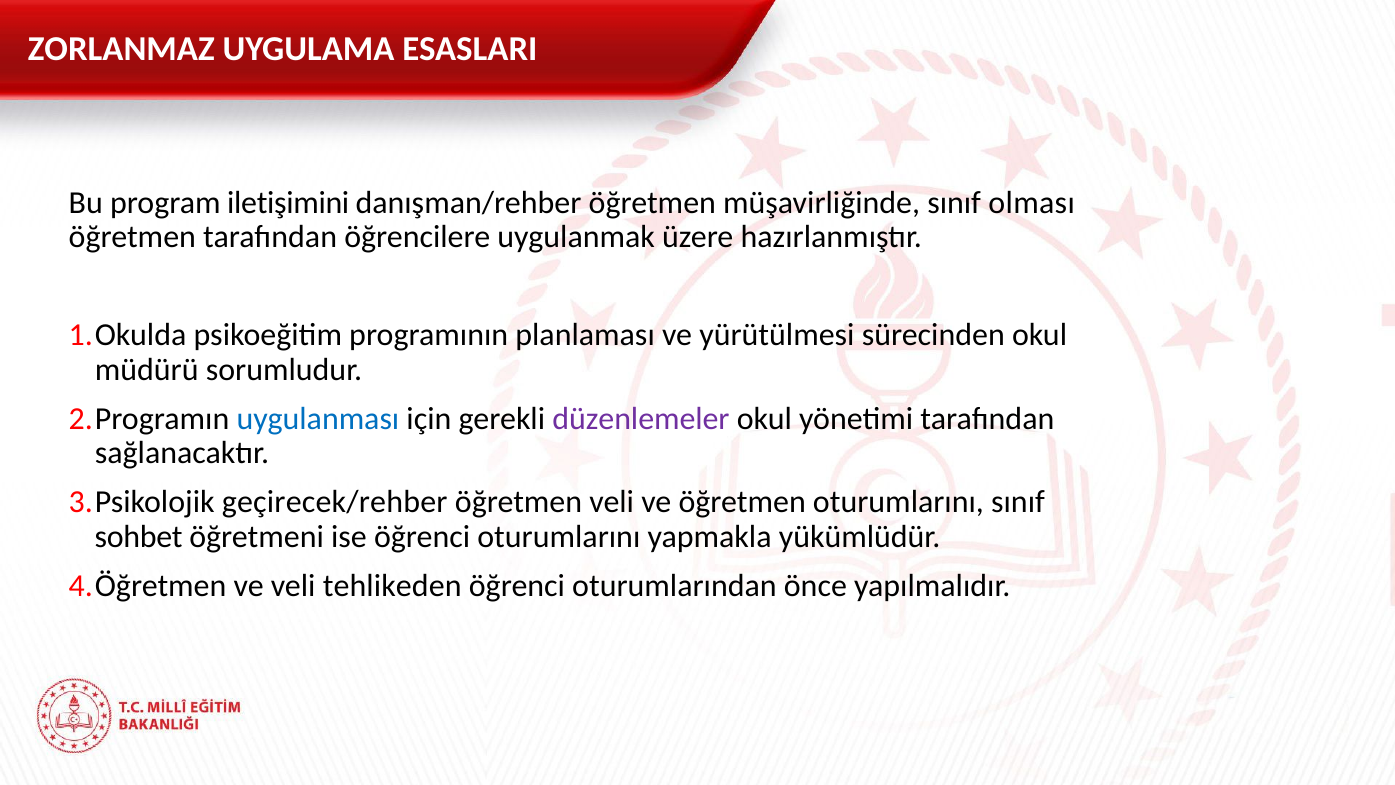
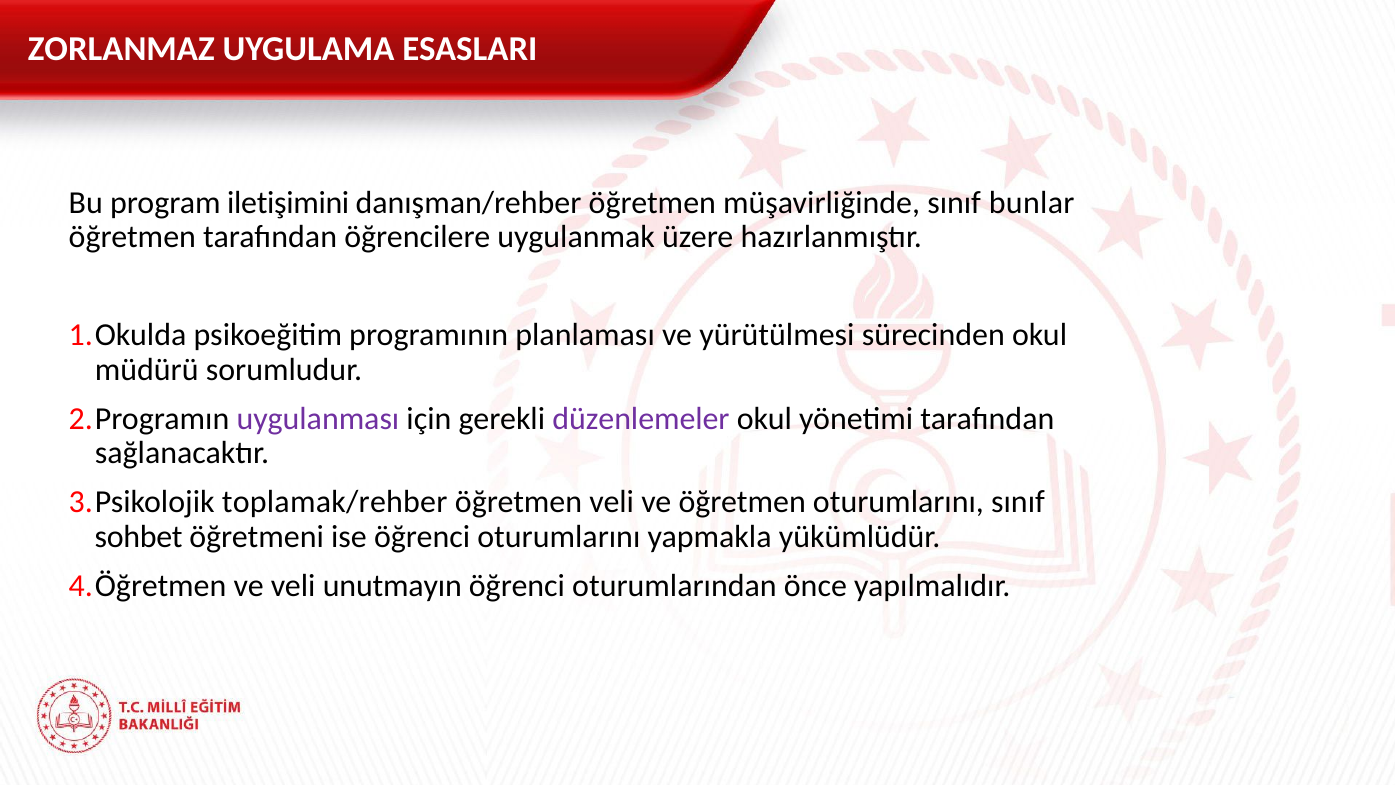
olması: olması -> bunlar (1032, 202)
uygulanması colour: blue -> purple (318, 419)
geçirecek/rehber: geçirecek/rehber -> toplamak/rehber (335, 502)
tehlikeden: tehlikeden -> unutmayın (392, 586)
